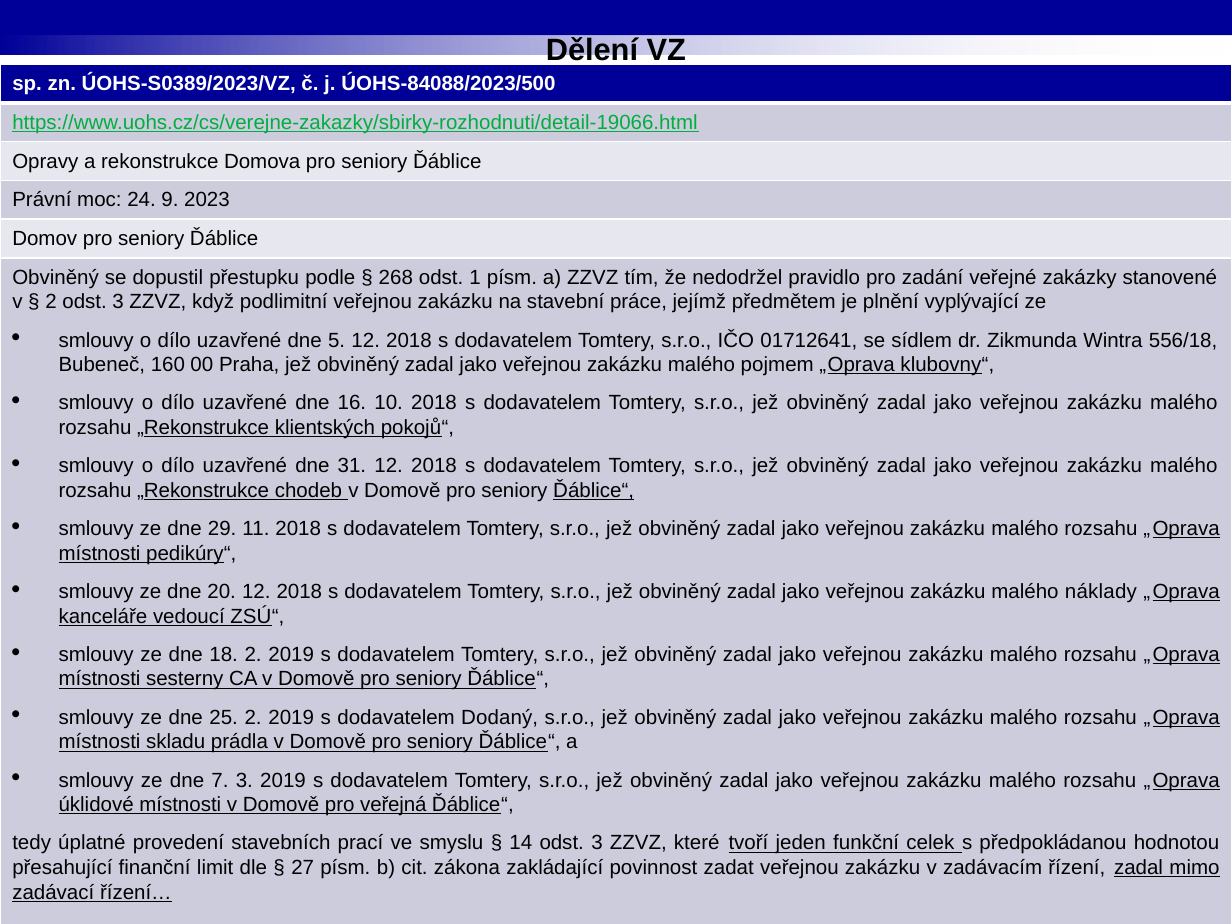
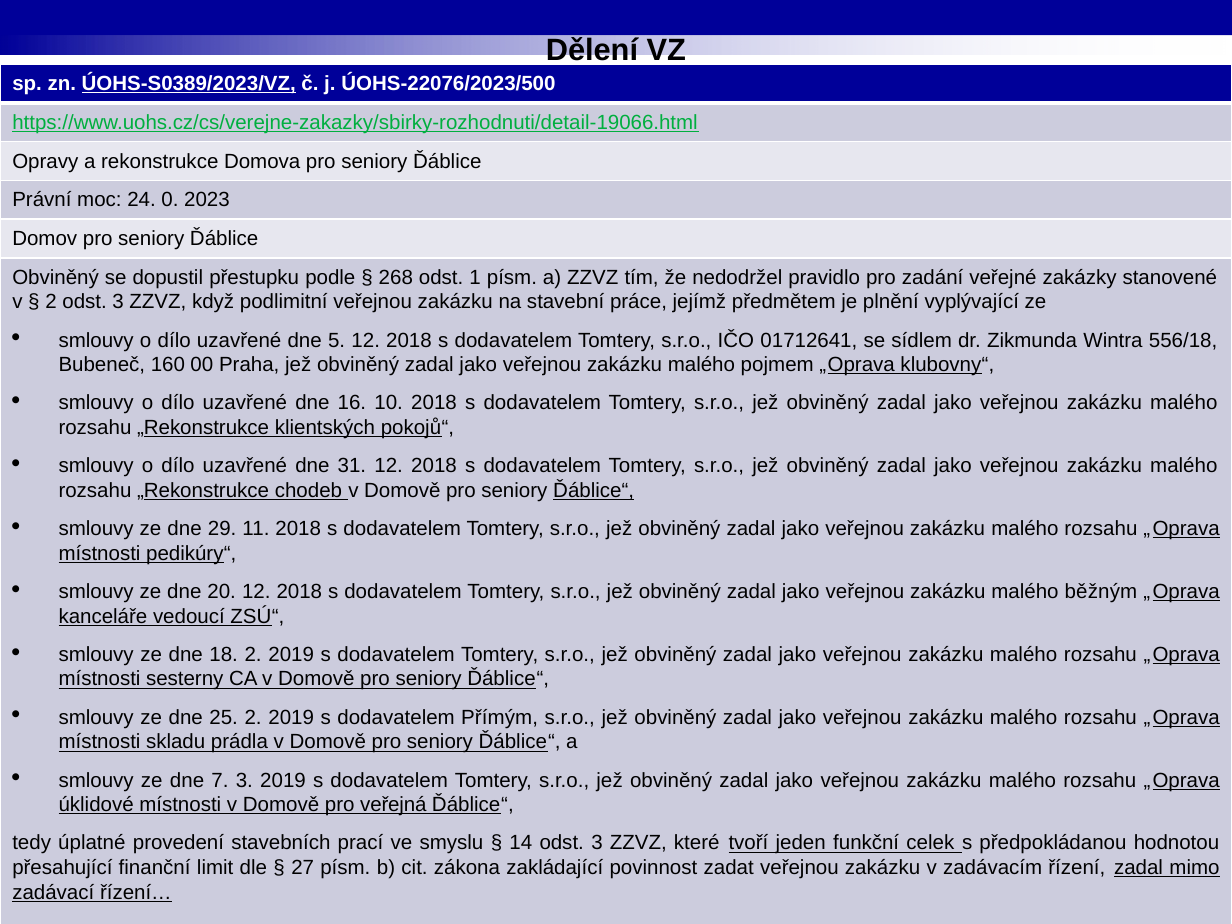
ÚOHS-S0389/2023/VZ underline: none -> present (189, 84)
ÚOHS-84088/2023/500: ÚOHS-84088/2023/500 -> ÚOHS-22076/2023/500 (448, 84)
9: 9 -> 0 (170, 200)
náklady: náklady -> běžným (1101, 592)
Dodaný: Dodaný -> Přímým (500, 717)
